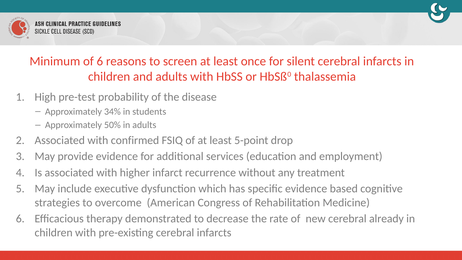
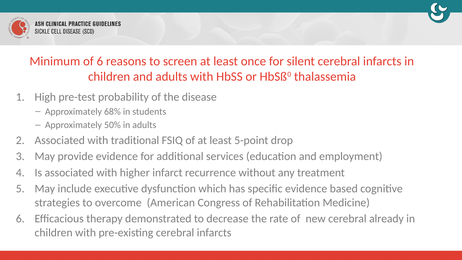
34%: 34% -> 68% (112, 112)
confirmed: confirmed -> traditional (135, 140)
